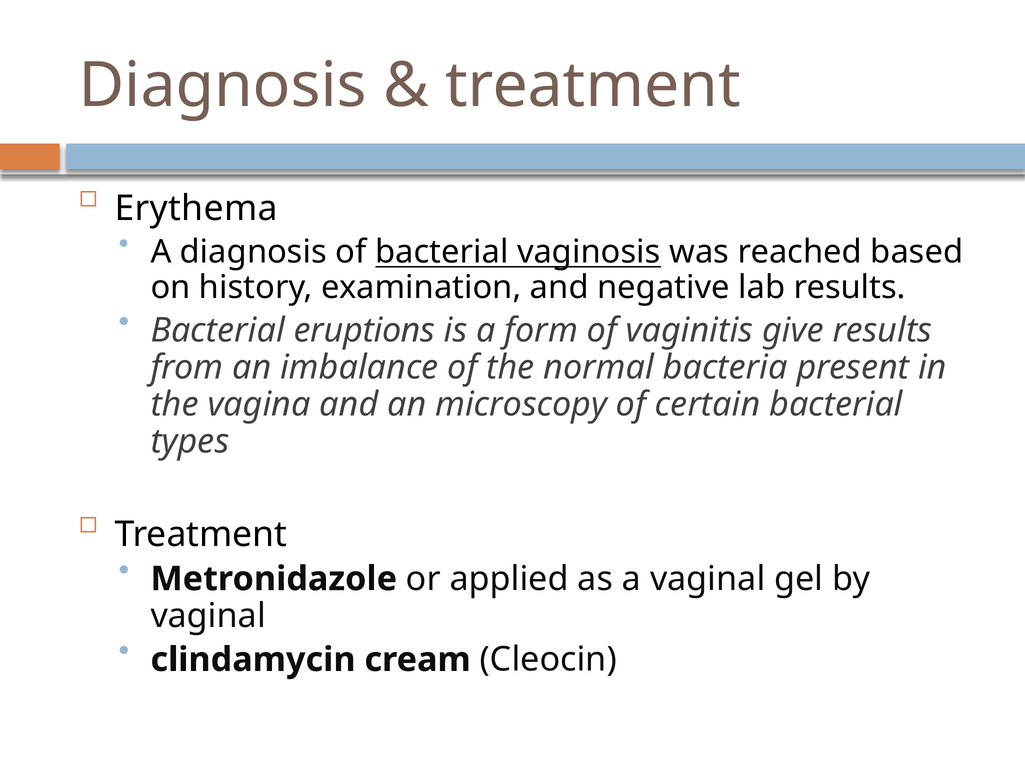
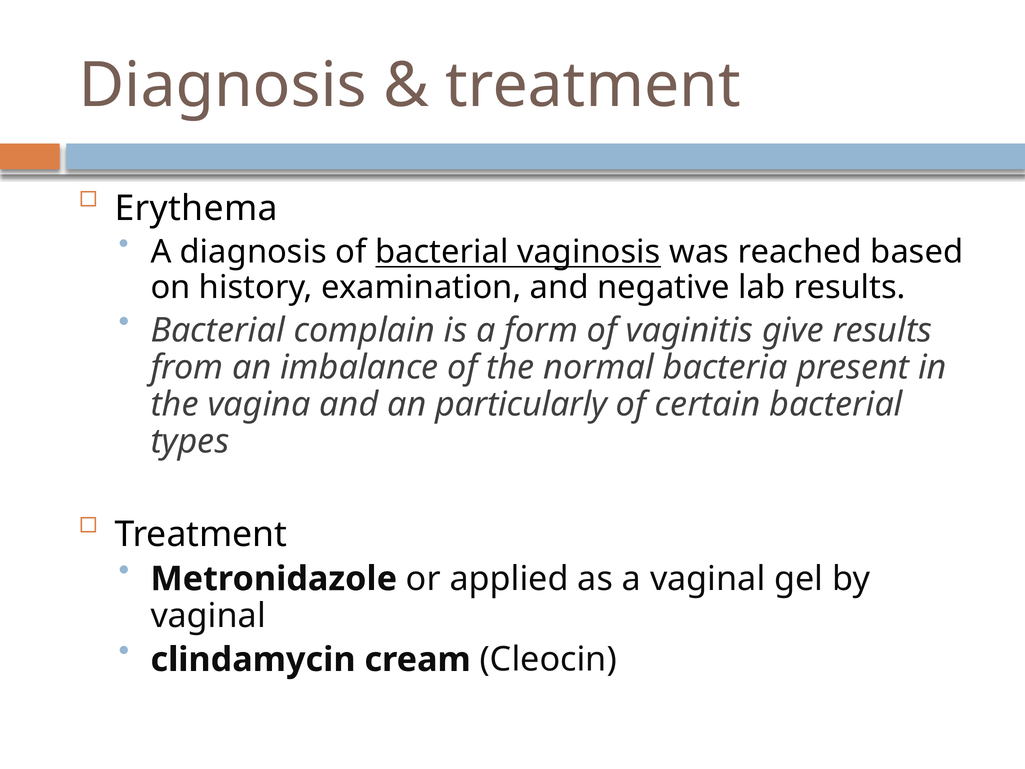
eruptions: eruptions -> complain (364, 330)
microscopy: microscopy -> particularly (521, 404)
